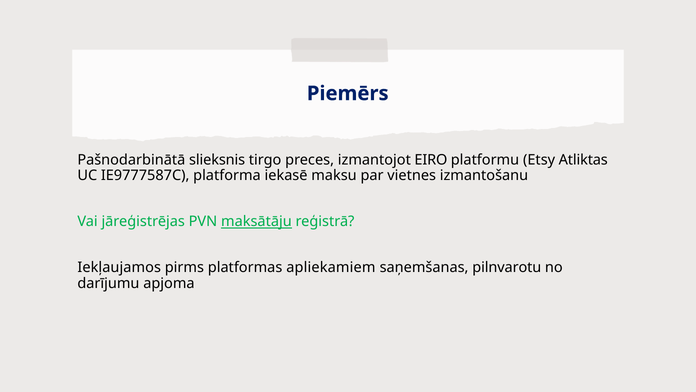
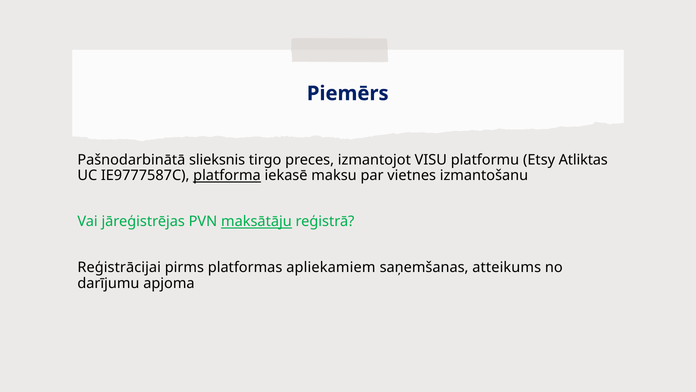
EIRO: EIRO -> VISU (431, 160)
platforma underline: none -> present (227, 175)
Iekļaujamos: Iekļaujamos -> Reģistrācijai (119, 267)
pilnvarotu: pilnvarotu -> atteikums (507, 267)
